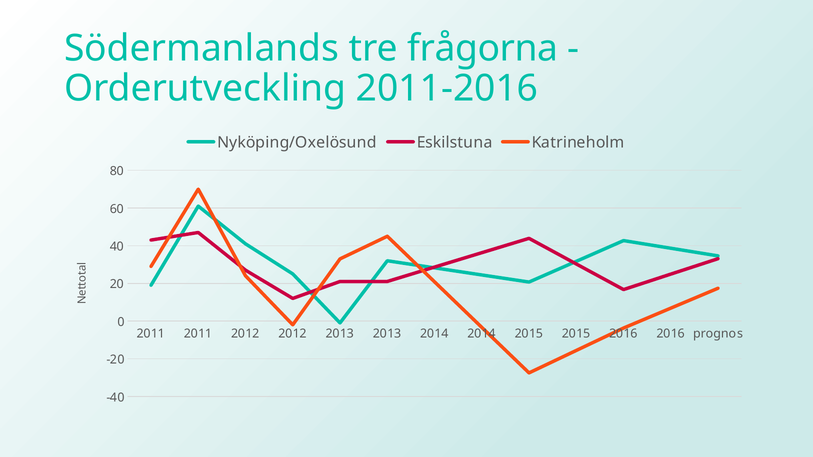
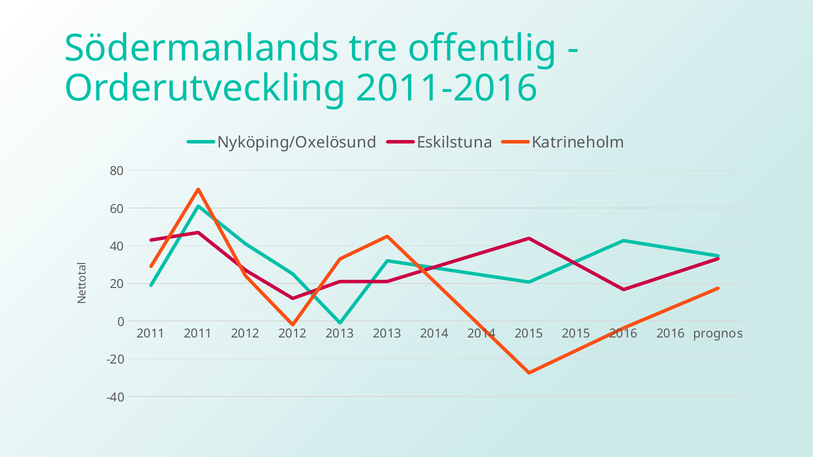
frågorna: frågorna -> offentlig (482, 48)
